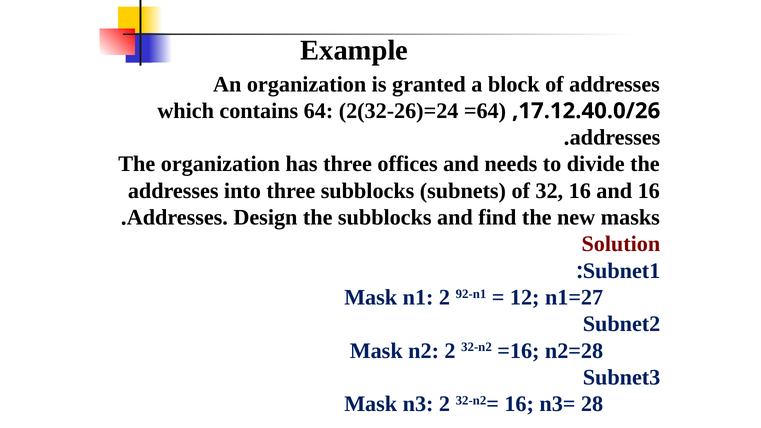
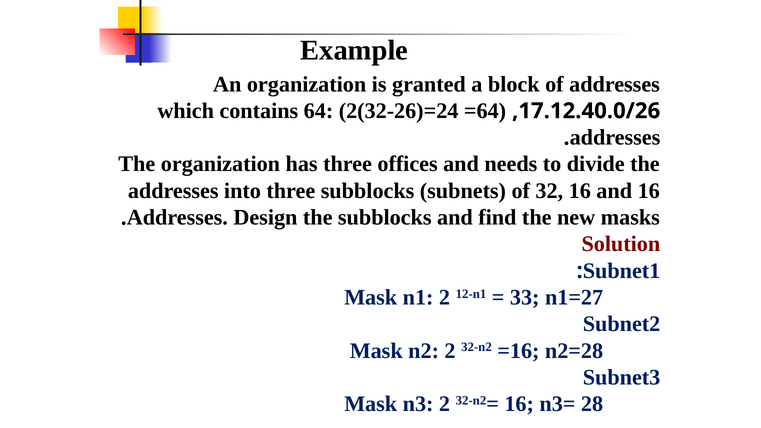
92-n1: 92-n1 -> 12-n1 (471, 294)
12: 12 -> 33 (525, 297)
